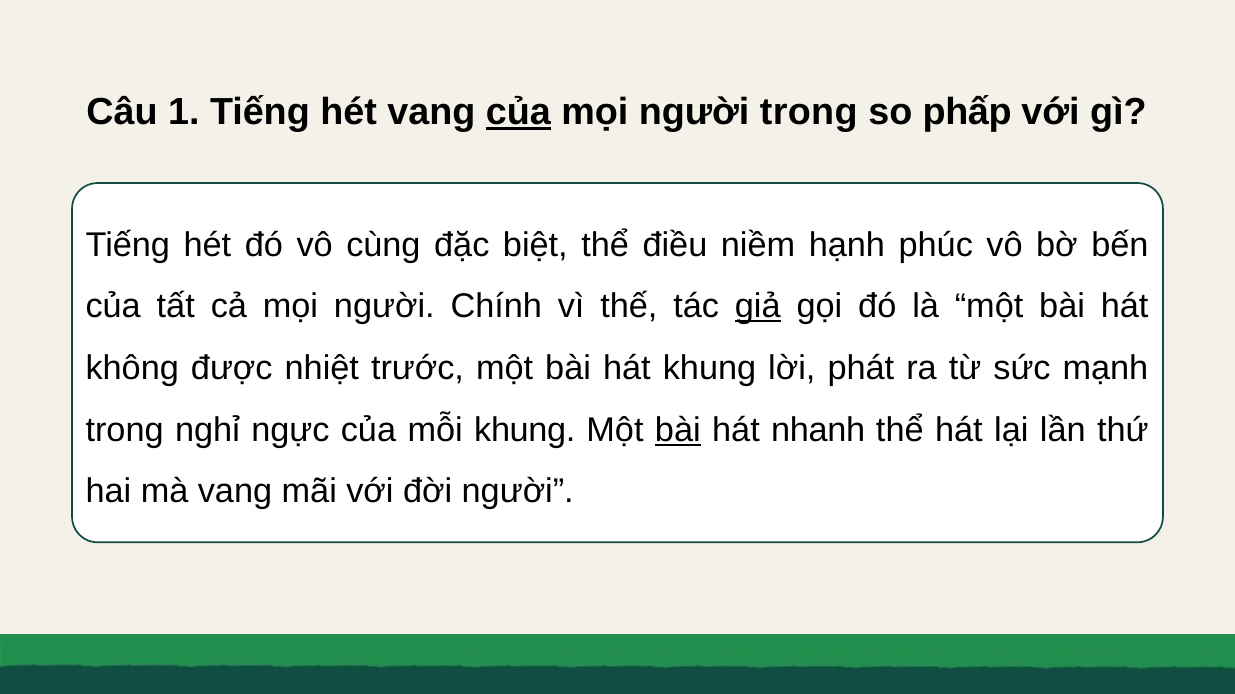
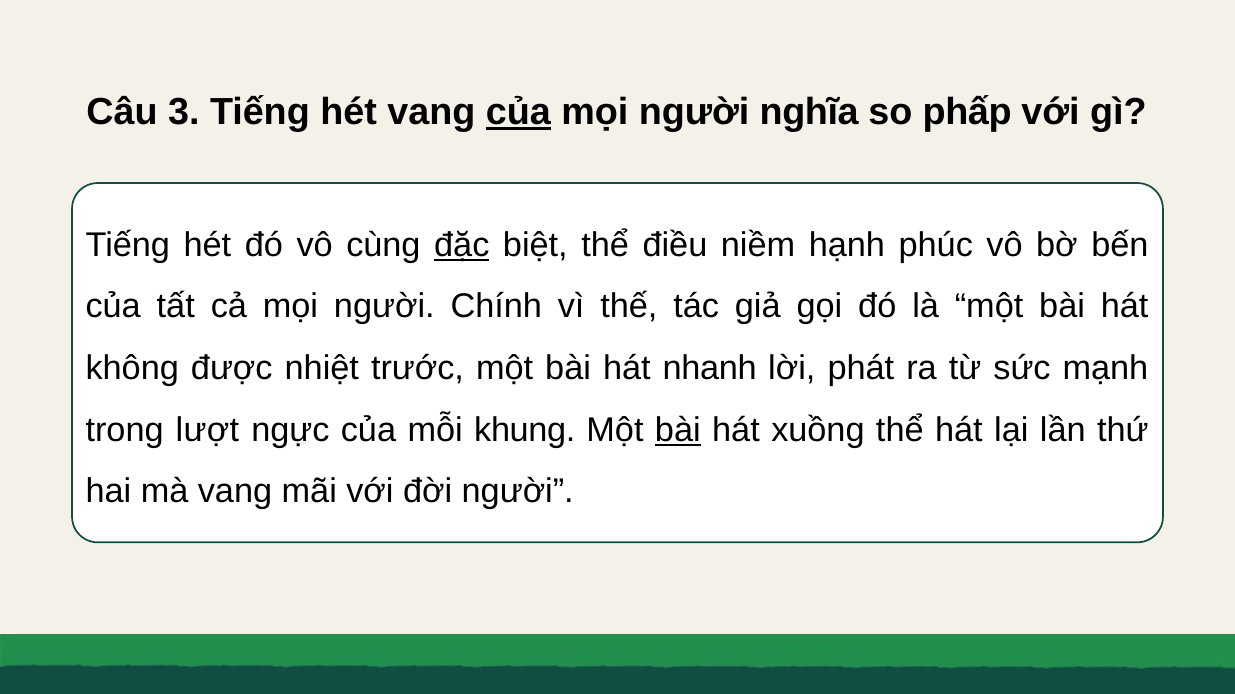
1: 1 -> 3 (184, 112)
người trong: trong -> nghĩa (809, 112)
đặc underline: none -> present (462, 245)
giả underline: present -> none (758, 307)
hát khung: khung -> nhanh (710, 369)
nghỉ: nghỉ -> lượt (207, 430)
nhanh: nhanh -> xuồng (818, 430)
